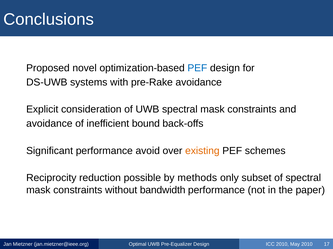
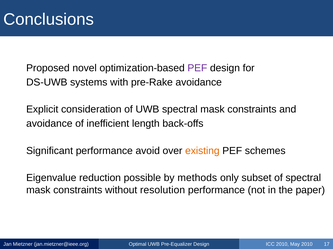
PEF colour: blue -> purple (197, 68)
bound: bound -> length (146, 124)
Reciprocity: Reciprocity -> Eigenvalue (51, 178)
bandwidth: bandwidth -> resolution (163, 191)
